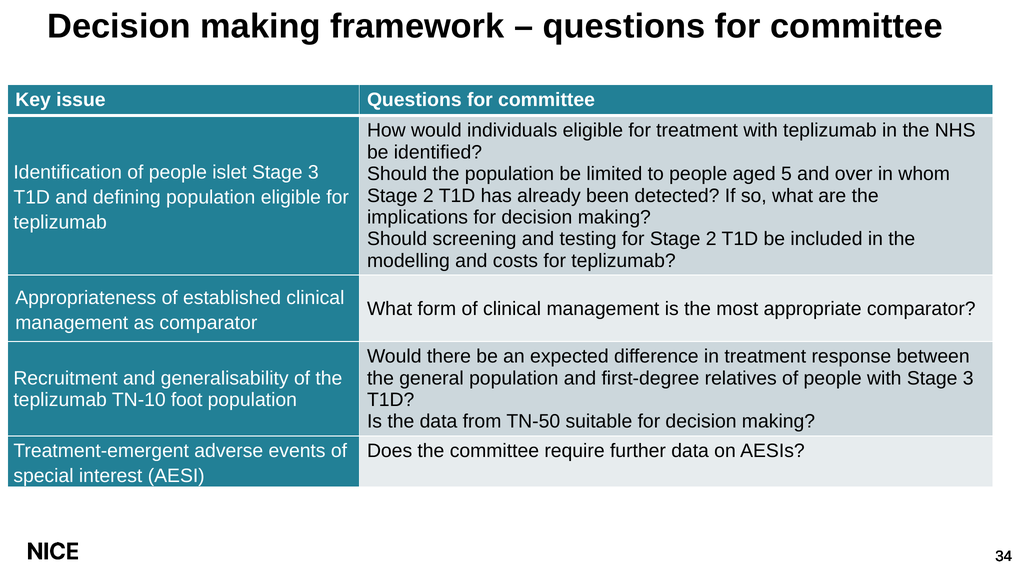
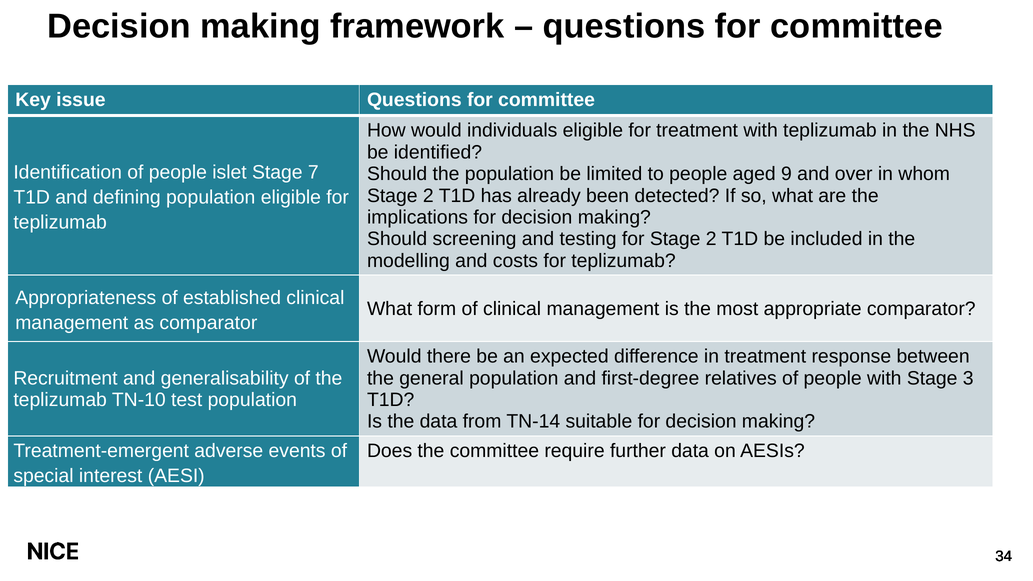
3: 3 -> 7 (313, 172)
5: 5 -> 9 (786, 174)
foot: foot -> test (187, 400)
TN-50: TN-50 -> TN-14 (533, 422)
